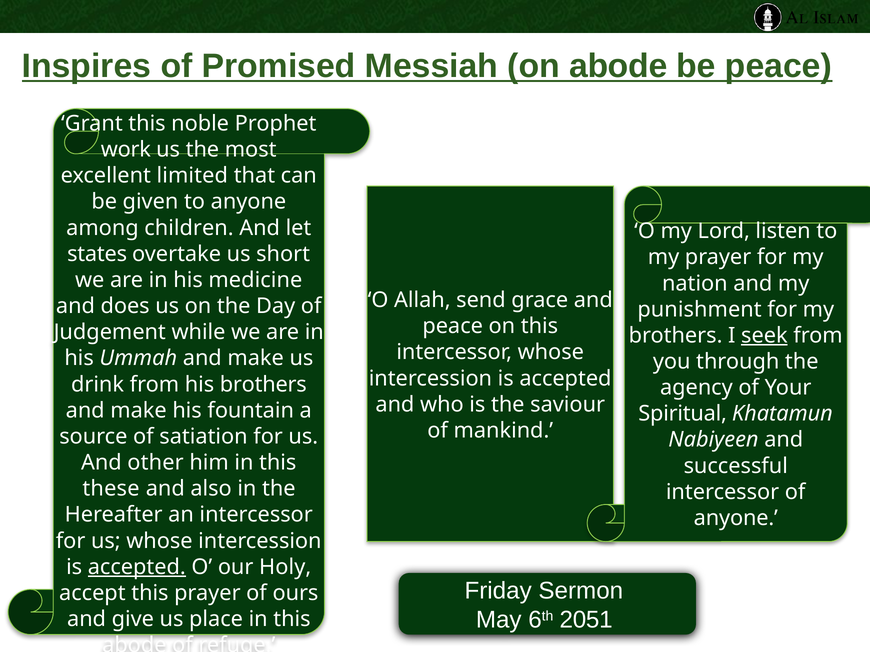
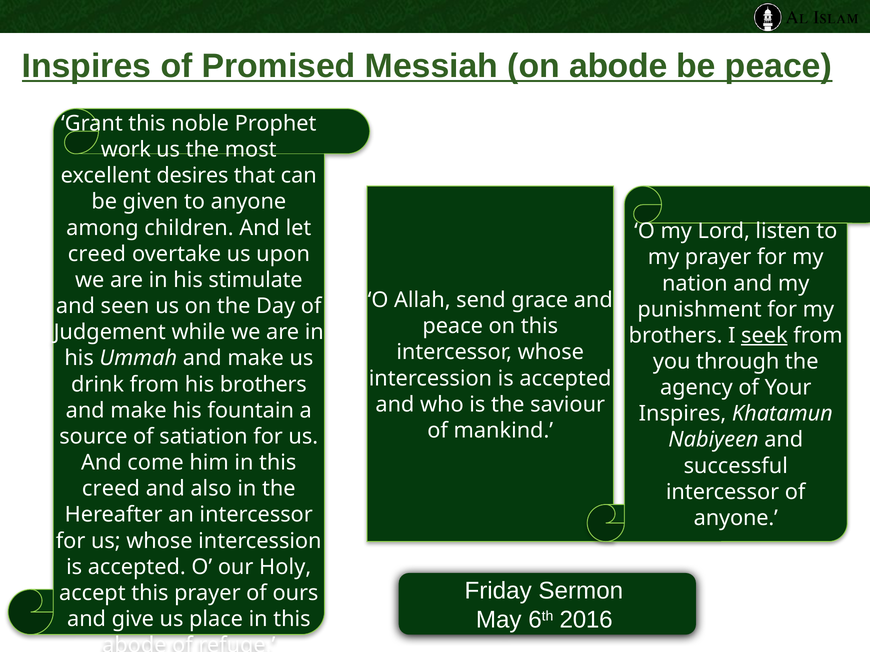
limited: limited -> desires (192, 176)
states: states -> creed (97, 254)
short: short -> upon (283, 254)
medicine: medicine -> stimulate (256, 280)
does: does -> seen (125, 306)
Spiritual: Spiritual -> Inspires (683, 414)
other: other -> come (156, 463)
these: these -> creed (111, 489)
accepted underline: present -> none (137, 567)
2051: 2051 -> 2016 (586, 620)
